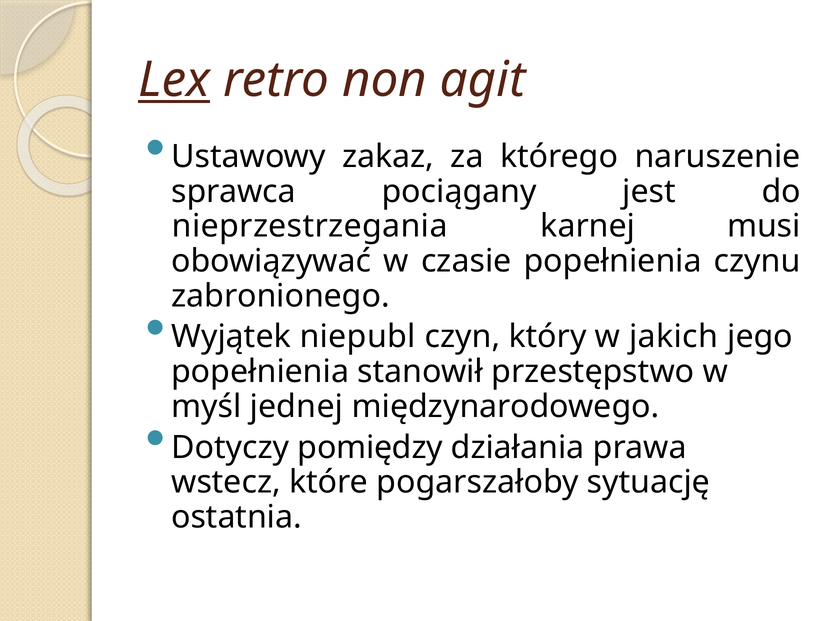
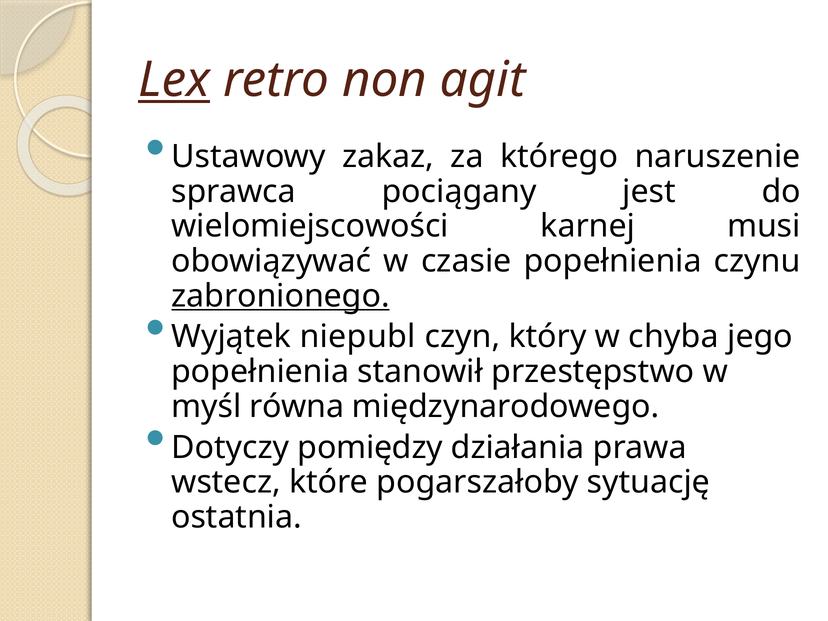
nieprzestrzegania: nieprzestrzegania -> wielomiejscowości (310, 226)
zabronionego underline: none -> present (281, 296)
jakich: jakich -> chyba (674, 337)
jednej: jednej -> równa (297, 406)
